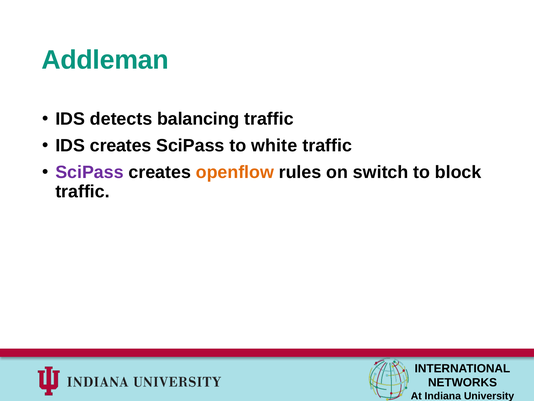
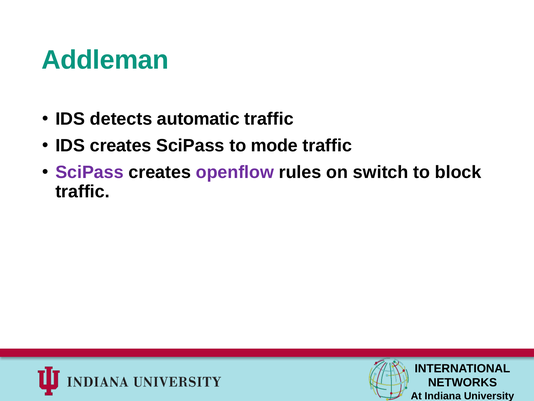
balancing: balancing -> automatic (198, 119)
white: white -> mode (274, 145)
openflow colour: orange -> purple (235, 172)
